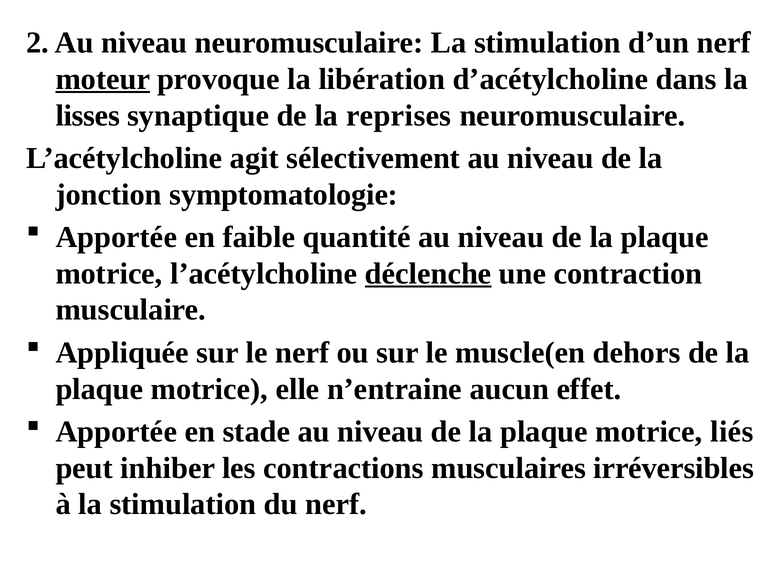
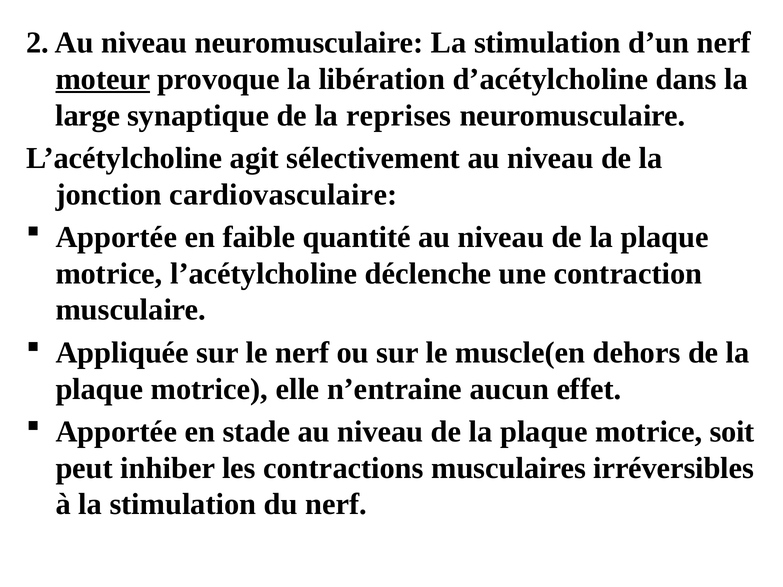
lisses: lisses -> large (88, 116)
symptomatologie: symptomatologie -> cardiovasculaire (283, 195)
déclenche underline: present -> none (428, 274)
liés: liés -> soit (732, 432)
